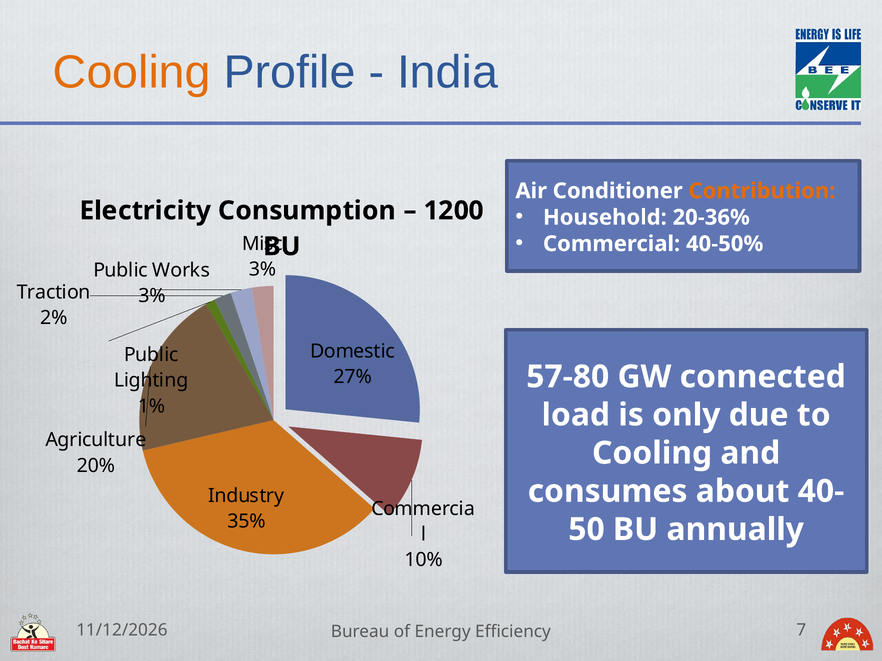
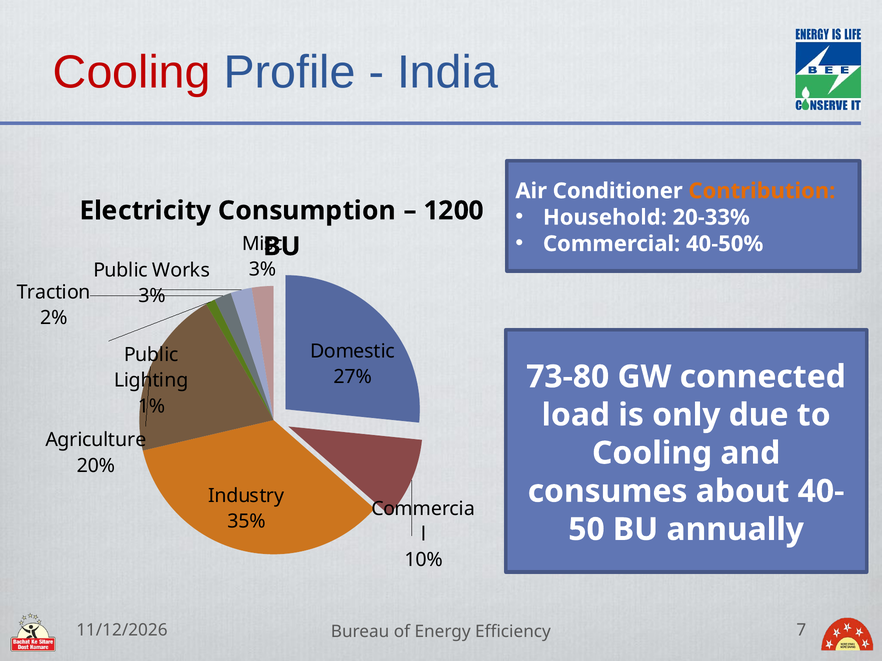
Cooling colour: orange -> red (132, 73)
20-36%: 20-36% -> 20-33% (711, 218)
57-80: 57-80 -> 73-80 (568, 377)
